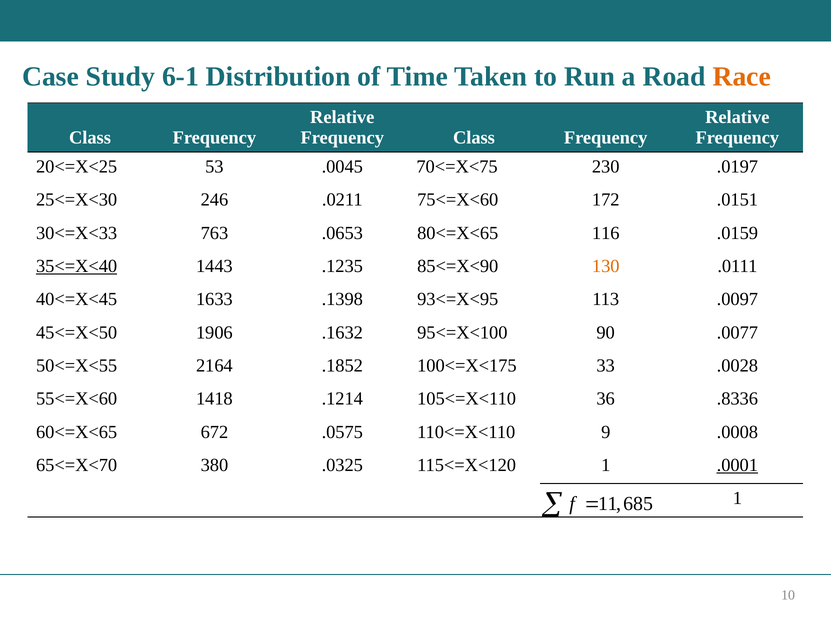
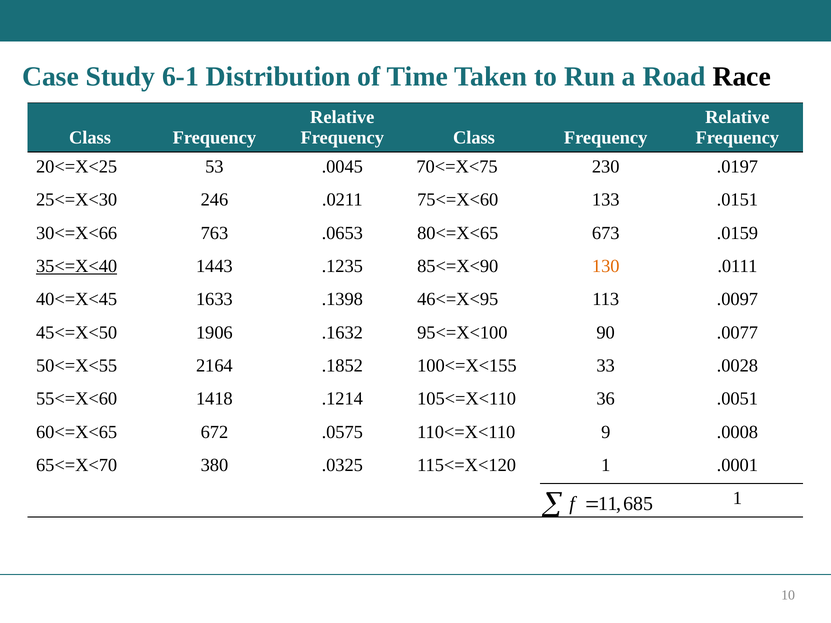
Race colour: orange -> black (742, 76)
172: 172 -> 133 (606, 200)
30<=X<33: 30<=X<33 -> 30<=X<66 (77, 233)
116: 116 -> 673 (606, 233)
93<=X<95: 93<=X<95 -> 46<=X<95 (458, 299)
100<=X<175: 100<=X<175 -> 100<=X<155 (467, 366)
.8336: .8336 -> .0051 (737, 399)
.0001 underline: present -> none (737, 465)
